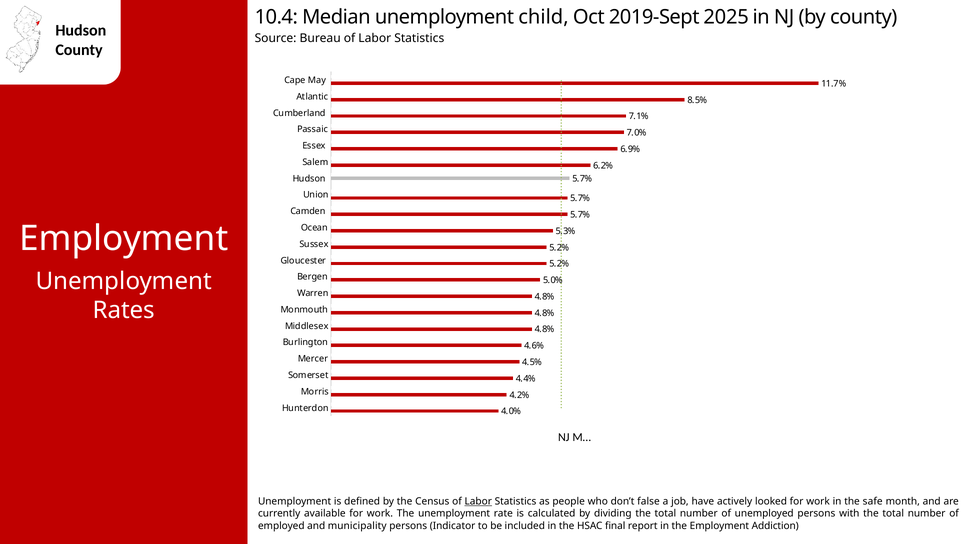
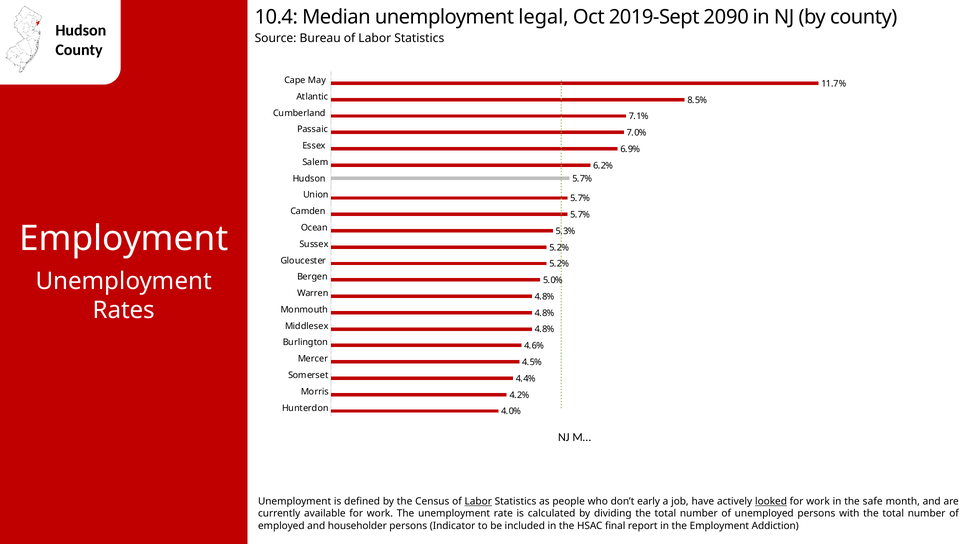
child: child -> legal (544, 17)
2025: 2025 -> 2090 (726, 17)
false: false -> early (649, 501)
looked underline: none -> present (771, 501)
municipality: municipality -> householder (357, 525)
